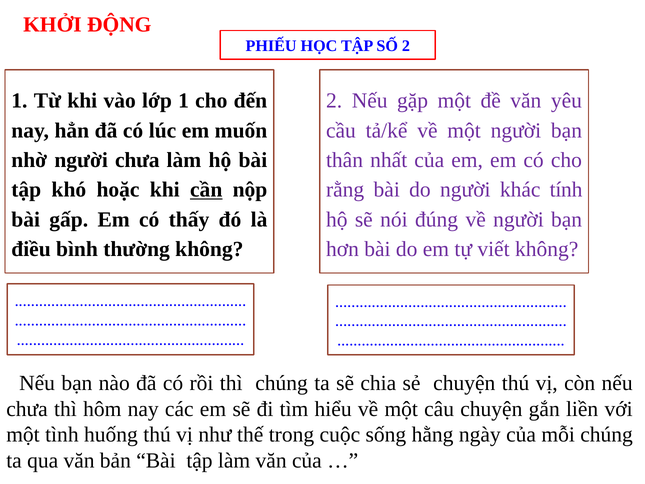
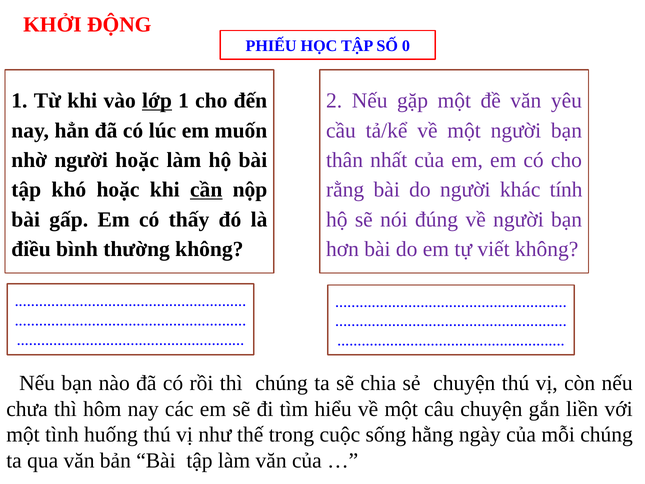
SỐ 2: 2 -> 0 (406, 46)
lớp underline: none -> present (157, 101)
người chưa: chưa -> hoặc (137, 160)
